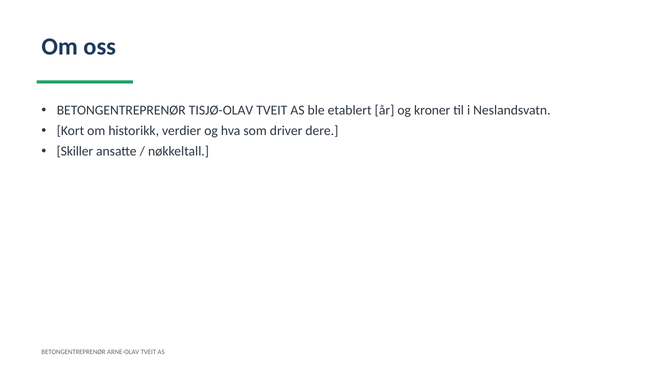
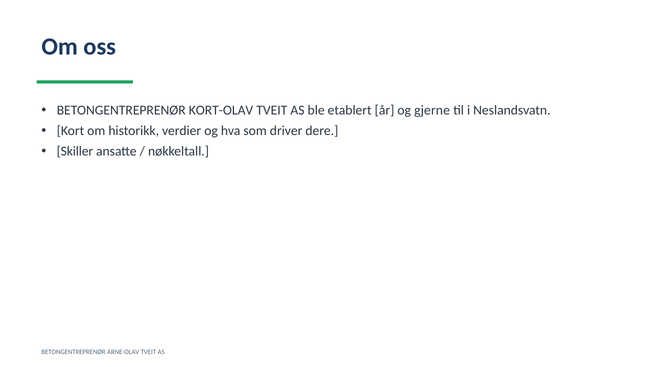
TISJØ-OLAV: TISJØ-OLAV -> KORT-OLAV (221, 110)
kroner: kroner -> gjerne (432, 110)
